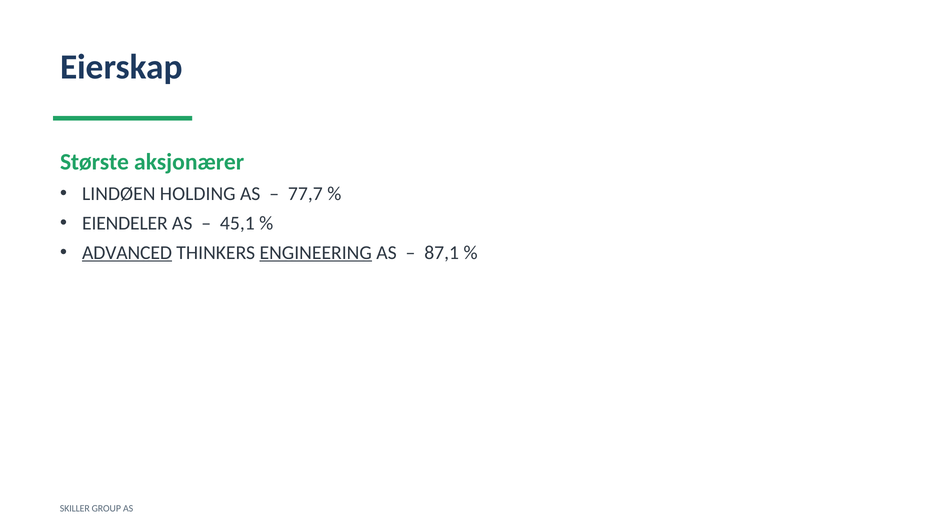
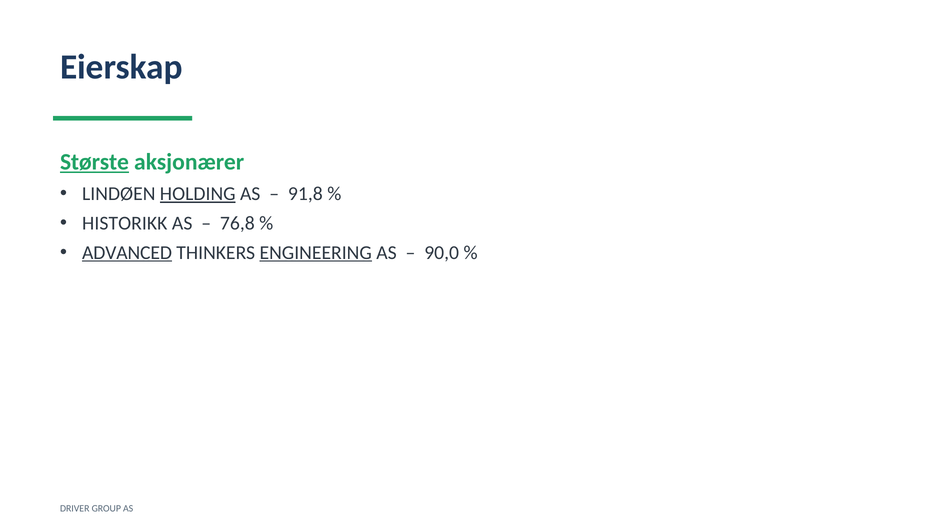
Største underline: none -> present (94, 162)
HOLDING underline: none -> present (198, 194)
77,7: 77,7 -> 91,8 (305, 194)
EIENDELER: EIENDELER -> HISTORIKK (125, 223)
45,1: 45,1 -> 76,8 (237, 223)
87,1: 87,1 -> 90,0 (442, 253)
SKILLER: SKILLER -> DRIVER (75, 509)
